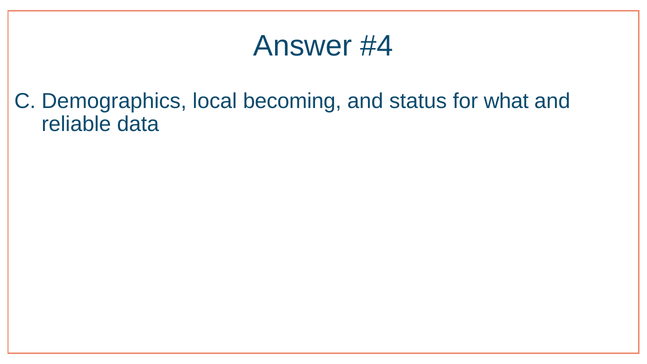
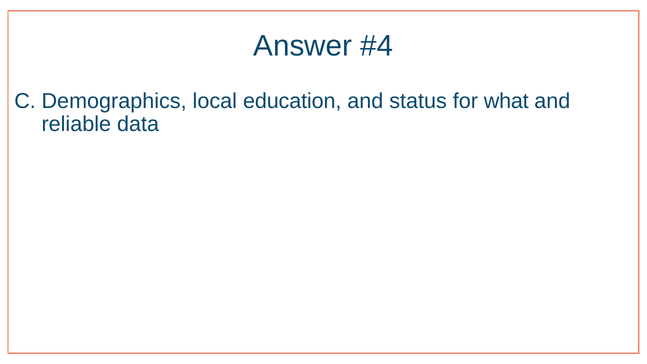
becoming: becoming -> education (292, 101)
